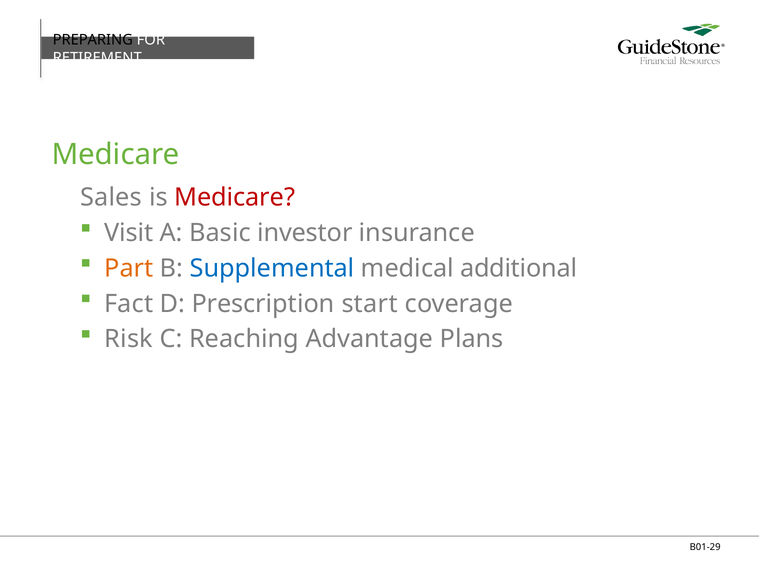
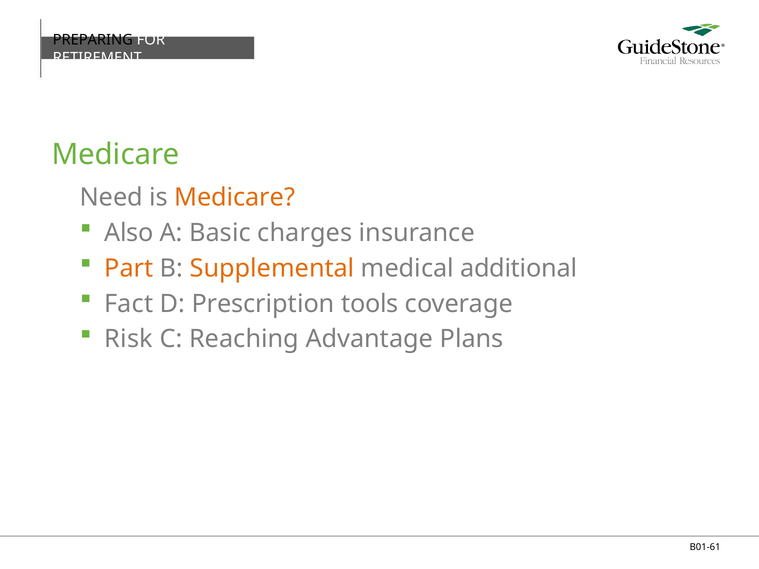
Sales: Sales -> Need (111, 198)
Medicare colour: red -> orange (235, 198)
Visit: Visit -> Also (129, 233)
investor: investor -> charges (305, 233)
Supplemental colour: blue -> orange (272, 268)
start: start -> tools (370, 304)
B01-29: B01-29 -> B01-61 (705, 547)
